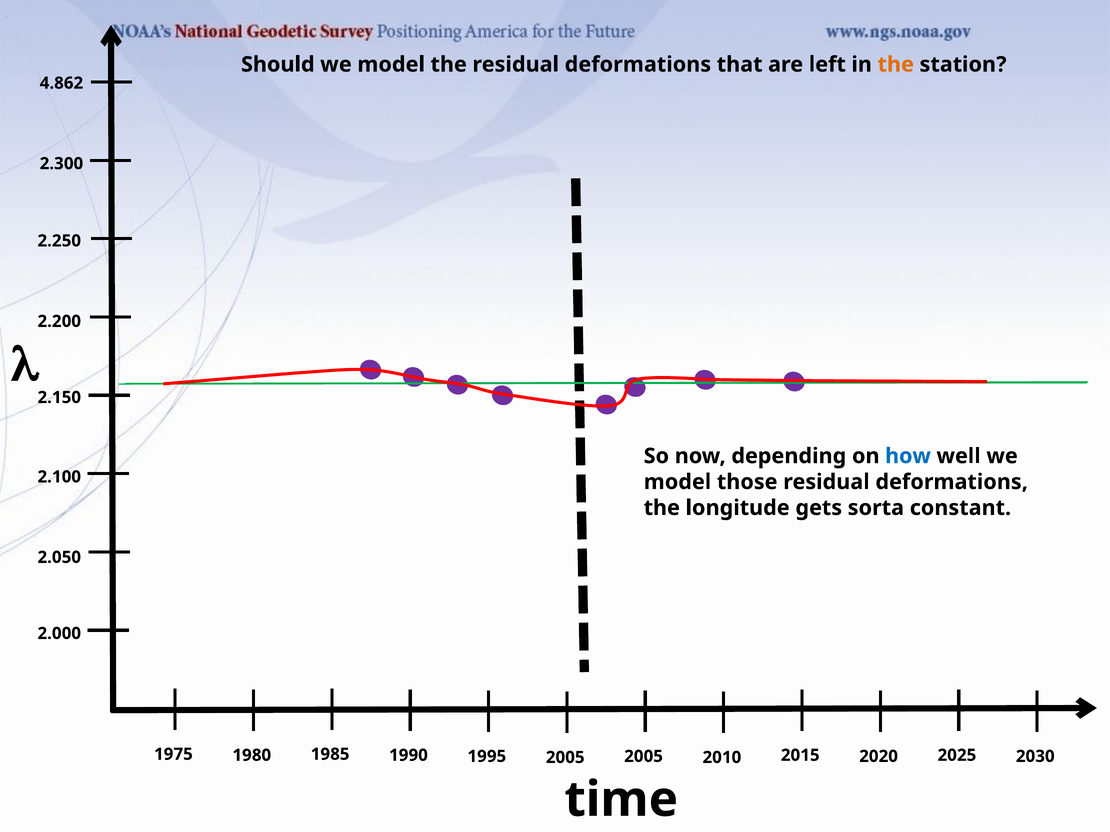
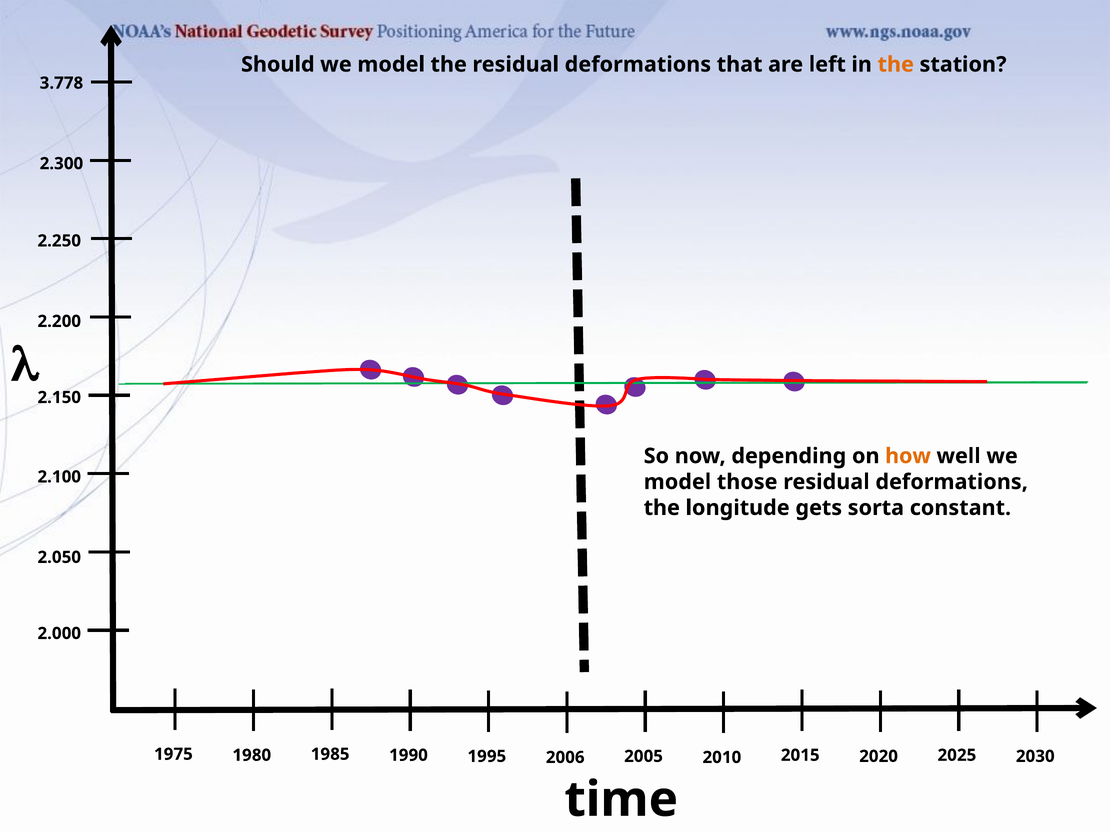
4.862: 4.862 -> 3.778 (61, 83)
how colour: blue -> orange (908, 456)
1995 2005: 2005 -> 2006 (565, 758)
